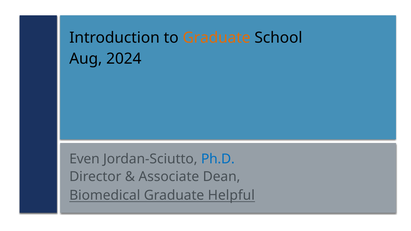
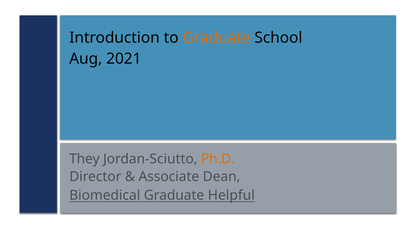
2024: 2024 -> 2021 (124, 59)
Even: Even -> They (84, 159)
Ph.D colour: blue -> orange (218, 159)
